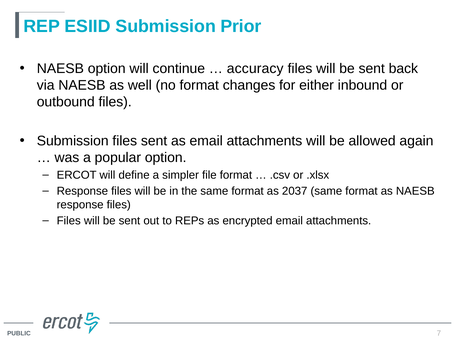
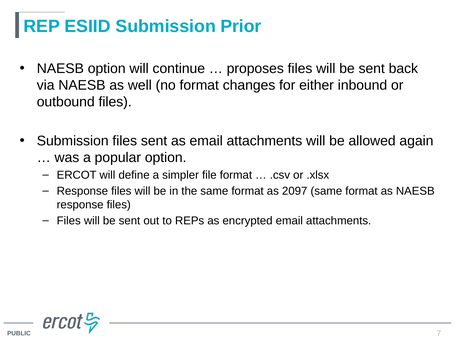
accuracy: accuracy -> proposes (255, 69)
2037: 2037 -> 2097 (295, 191)
